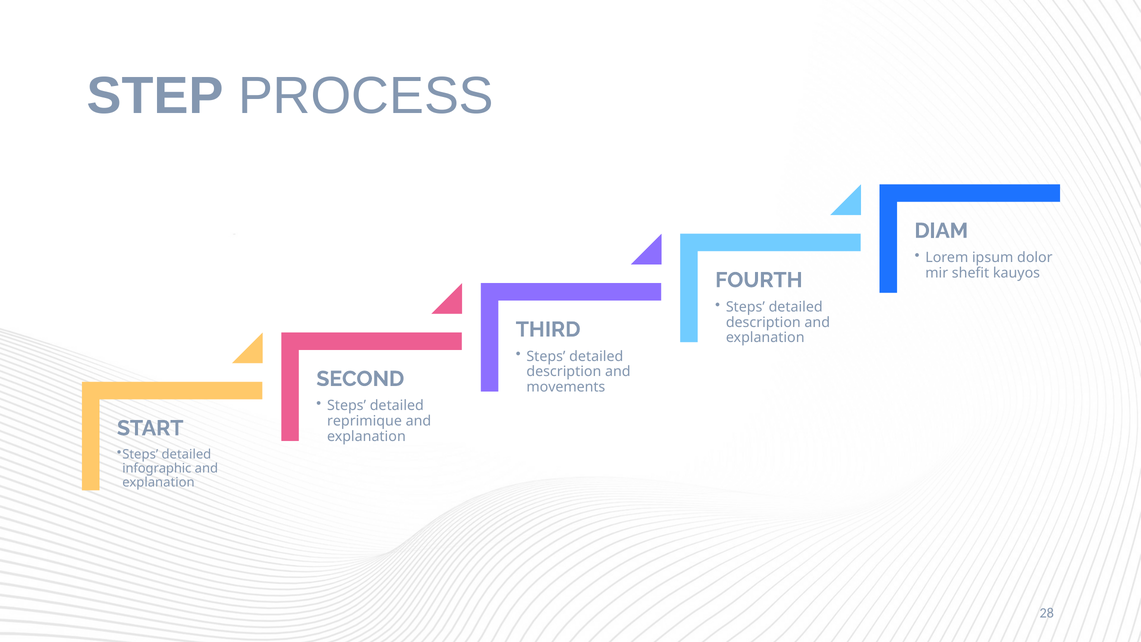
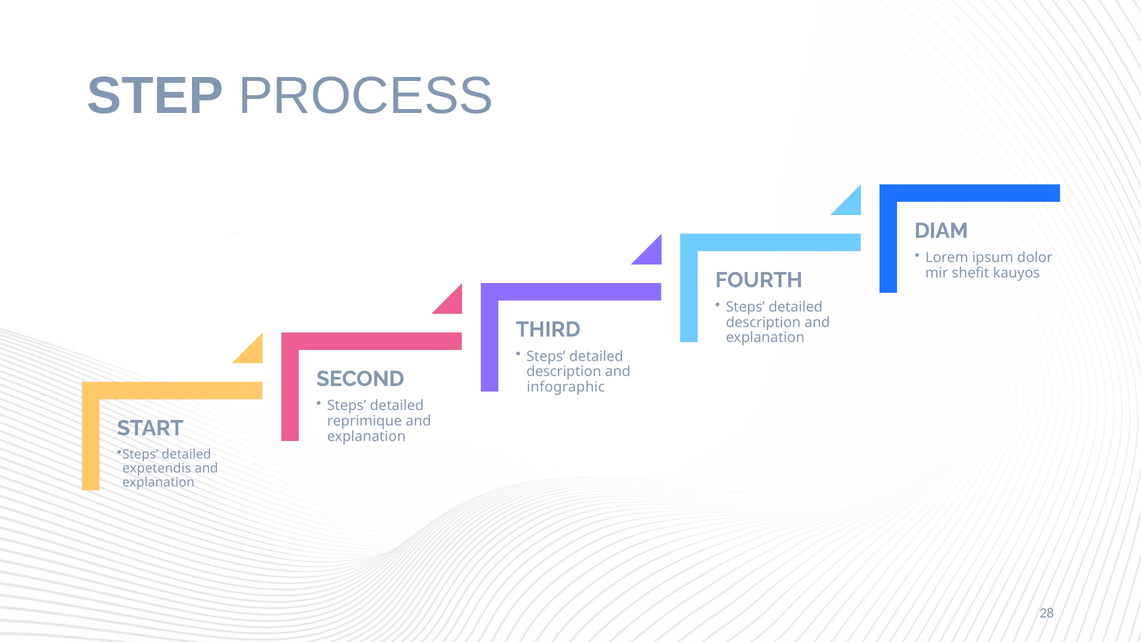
movements: movements -> infographic (566, 387)
infographic: infographic -> expetendis (157, 468)
